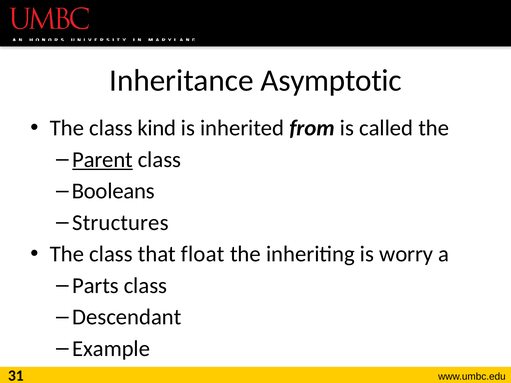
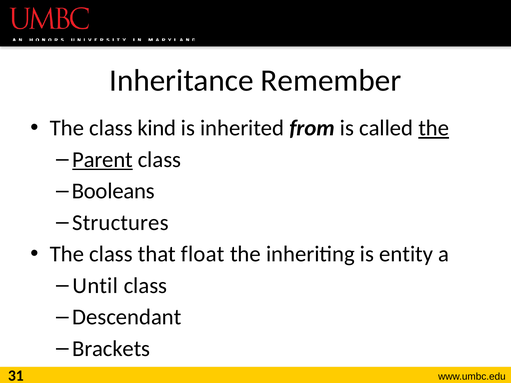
Asymptotic: Asymptotic -> Remember (331, 81)
the underline: none -> present (434, 128)
worry: worry -> entity (406, 254)
Parts: Parts -> Until (95, 286)
Example: Example -> Brackets (111, 349)
